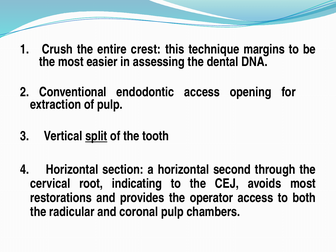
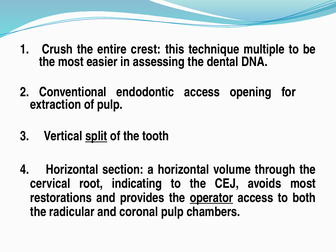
margins: margins -> multiple (264, 49)
second: second -> volume (232, 170)
operator underline: none -> present (211, 198)
